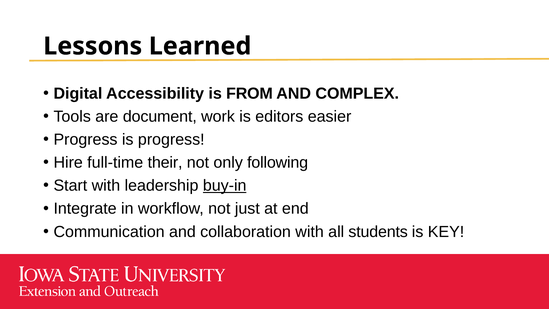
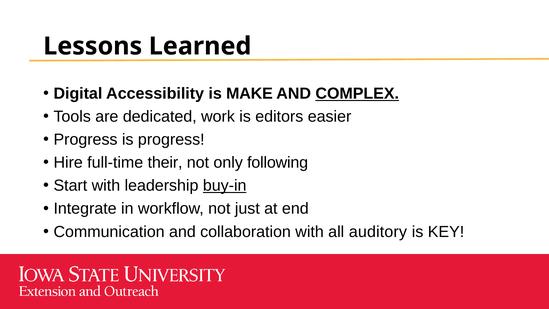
FROM: FROM -> MAKE (249, 93)
COMPLEX underline: none -> present (357, 93)
document: document -> dedicated (160, 117)
students: students -> auditory (378, 232)
